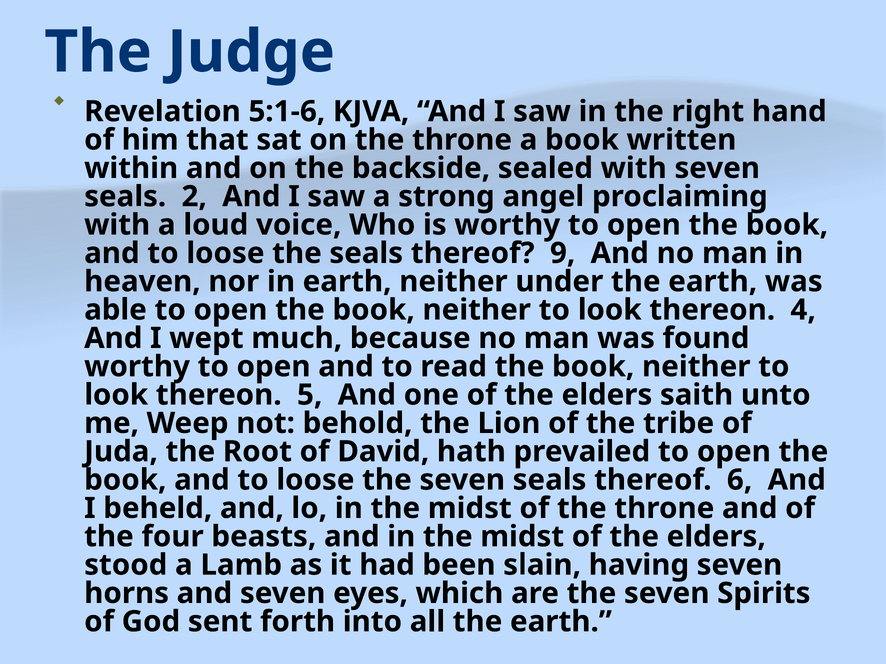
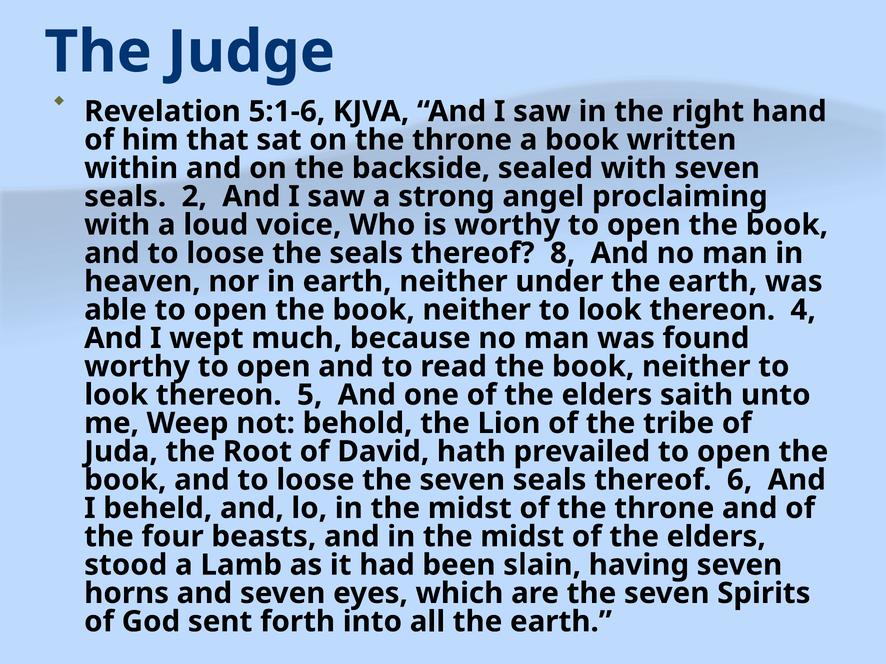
9: 9 -> 8 (563, 253)
